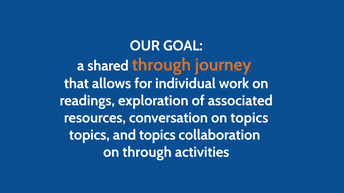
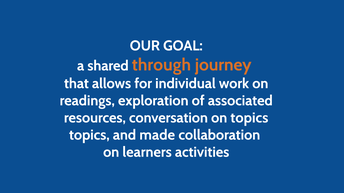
and topics: topics -> made (157, 135)
on through: through -> learners (147, 152)
